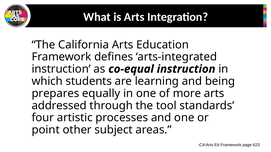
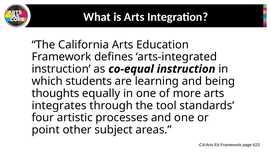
prepares: prepares -> thoughts (55, 94)
addressed: addressed -> integrates (59, 106)
